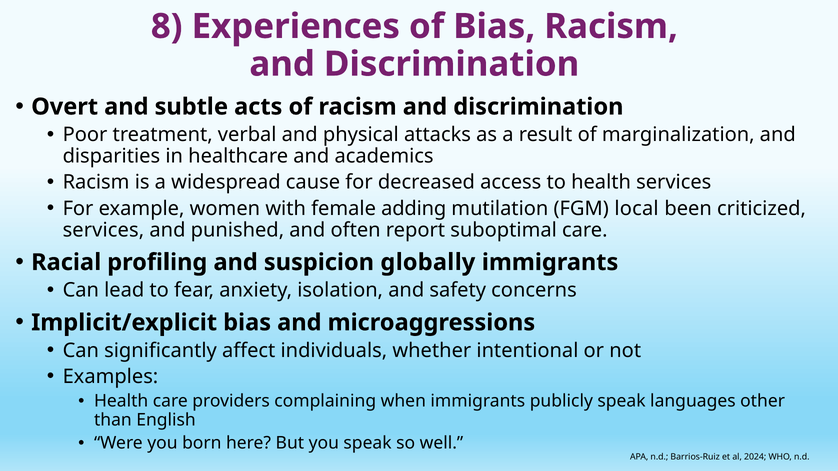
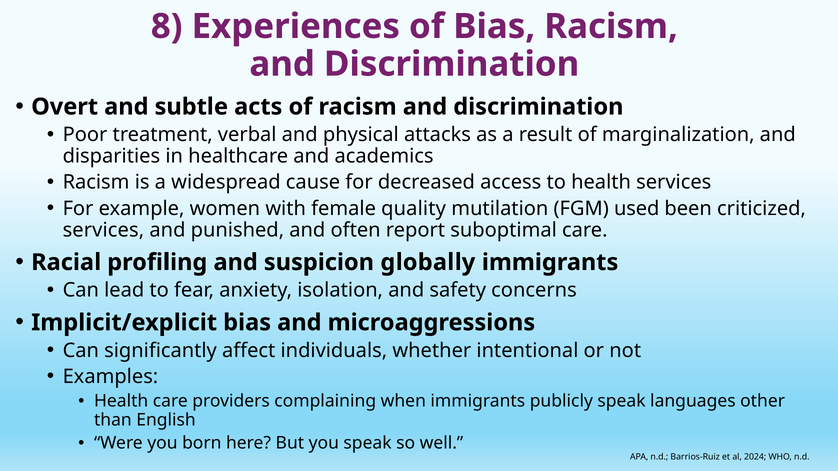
adding: adding -> quality (414, 209)
local: local -> used (637, 209)
